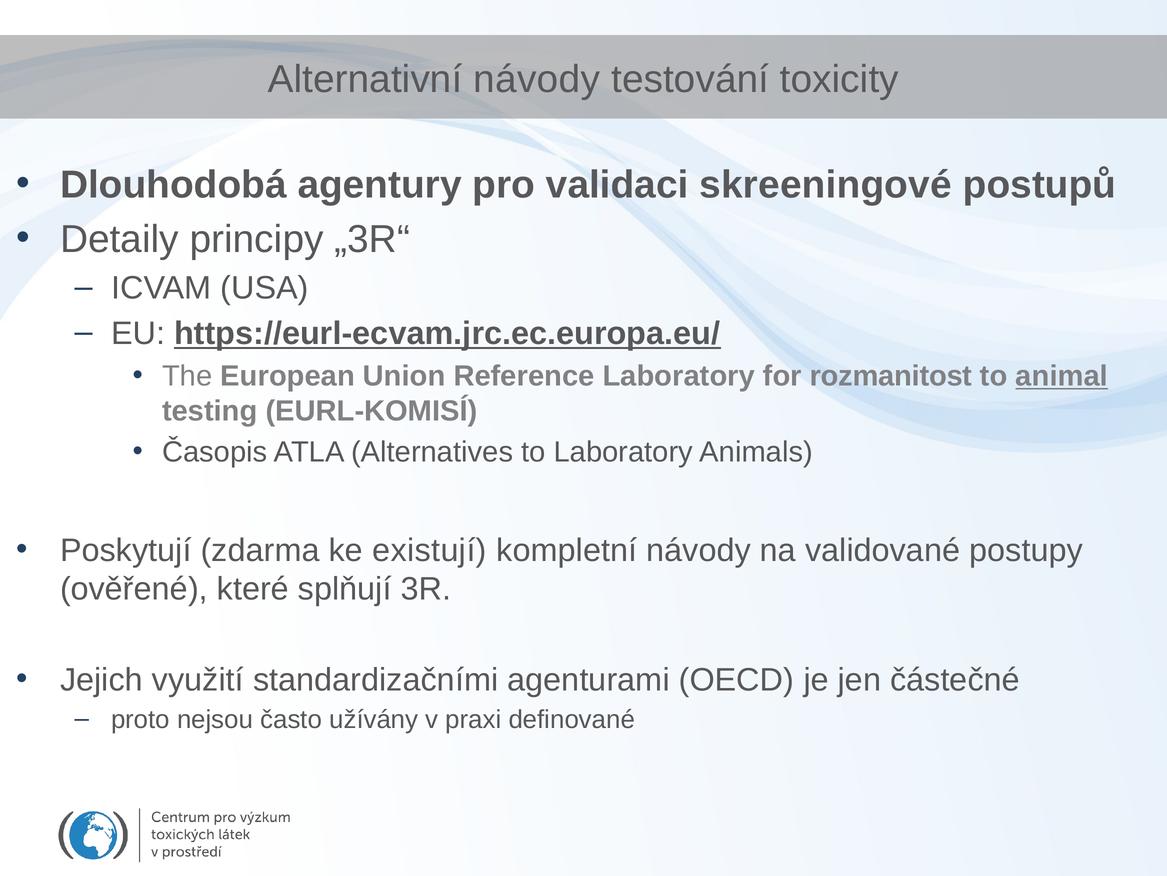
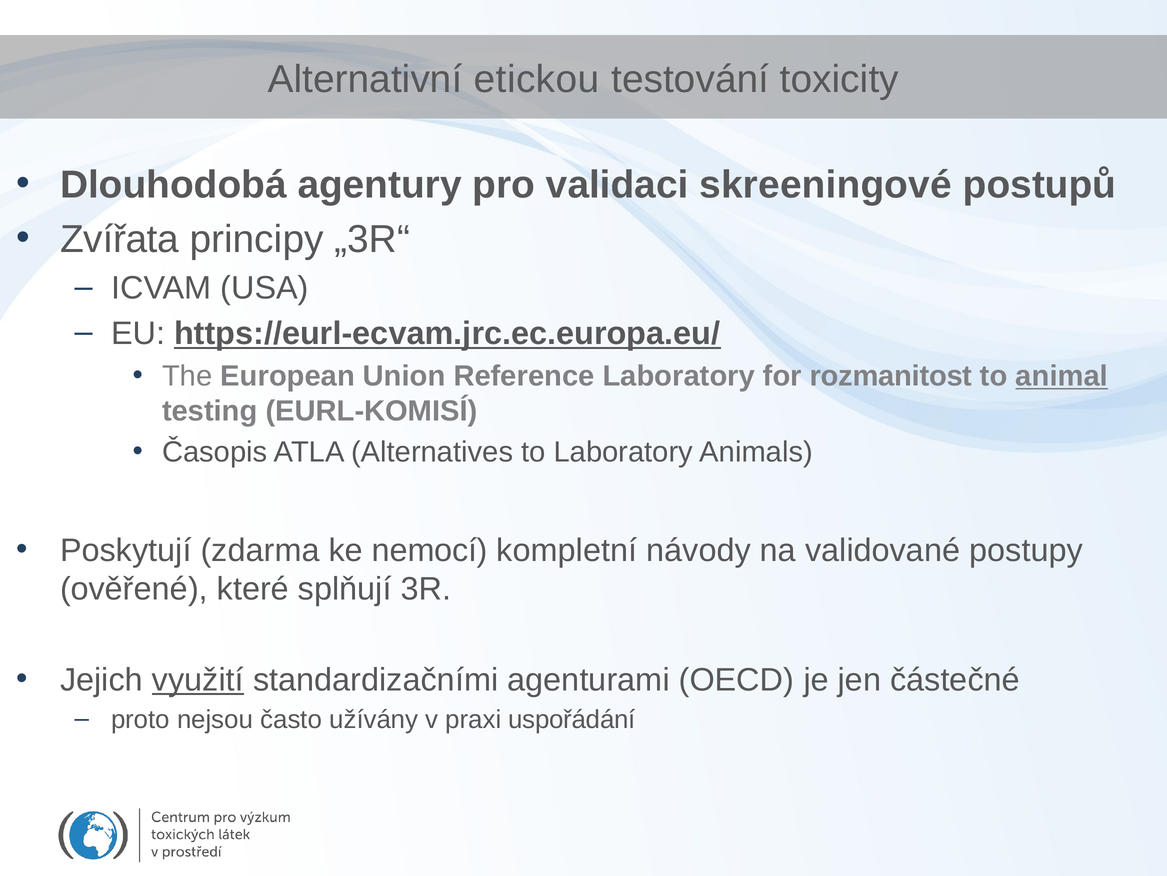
Alternativní návody: návody -> etickou (537, 80)
Detaily: Detaily -> Zvířata (120, 239)
existují: existují -> nemocí (430, 550)
využití underline: none -> present (198, 680)
definované: definované -> uspořádání (572, 719)
